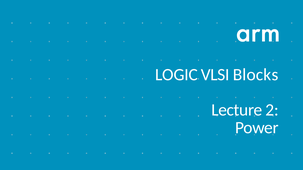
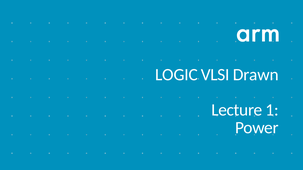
Blocks: Blocks -> Drawn (256, 75)
2: 2 -> 1 (272, 110)
